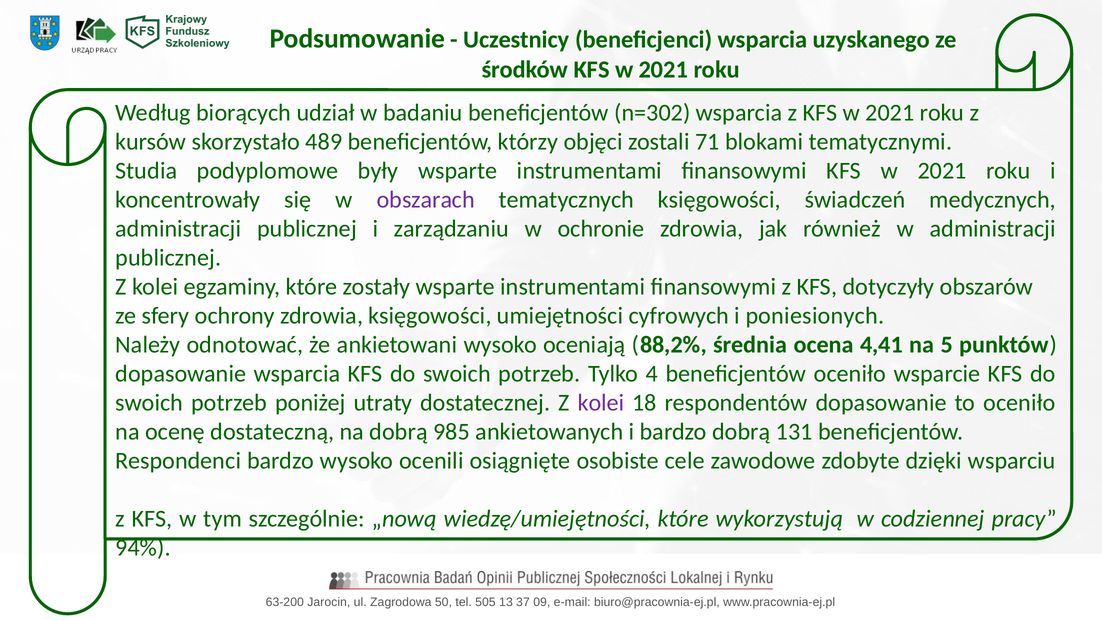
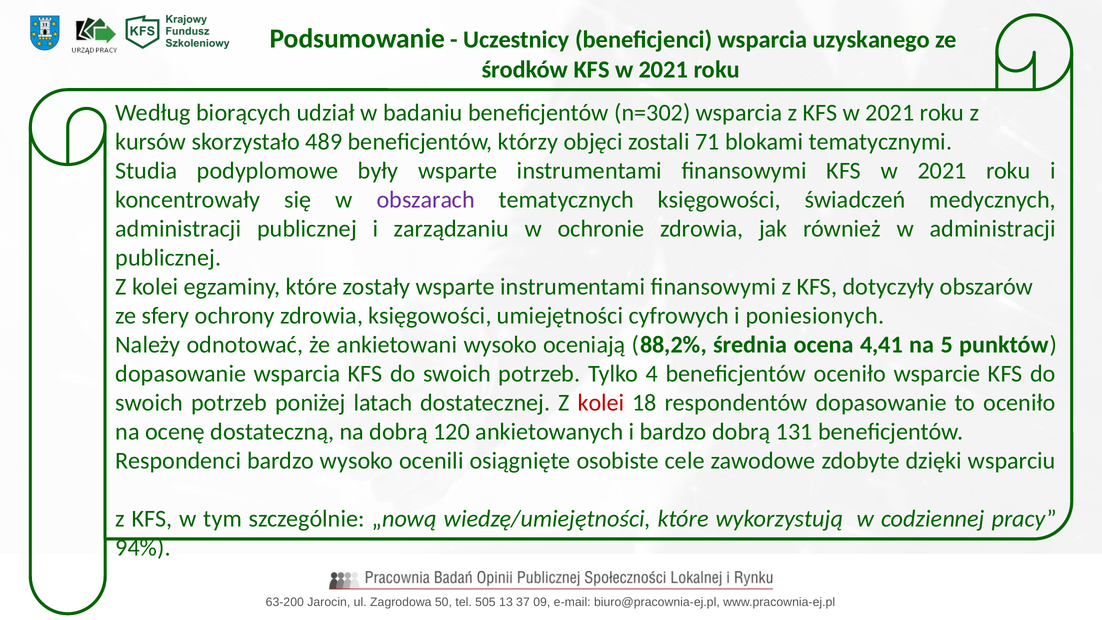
utraty: utraty -> latach (383, 403)
kolei colour: purple -> red (601, 403)
985: 985 -> 120 (451, 432)
